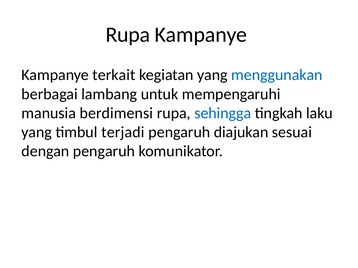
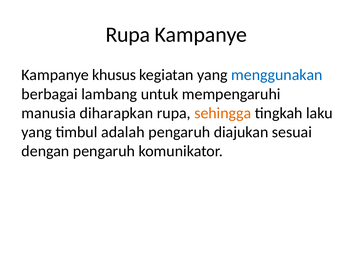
terkait: terkait -> khusus (114, 75)
berdimensi: berdimensi -> diharapkan (116, 113)
sehingga colour: blue -> orange (223, 113)
terjadi: terjadi -> adalah (123, 132)
